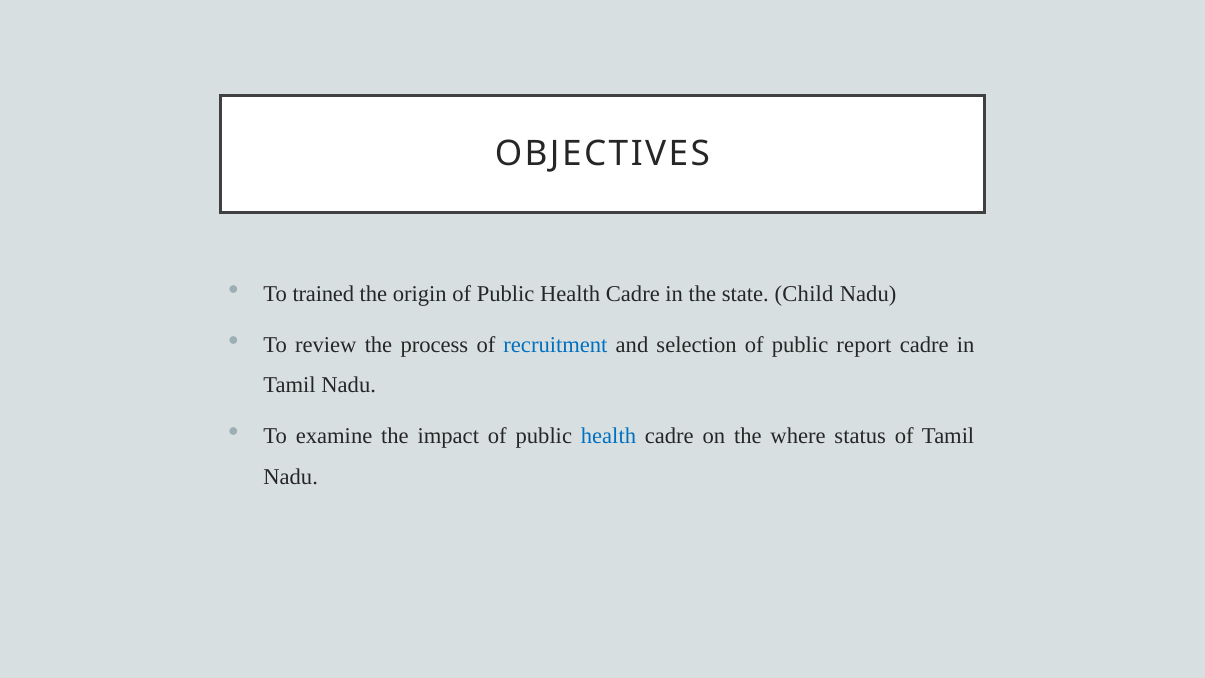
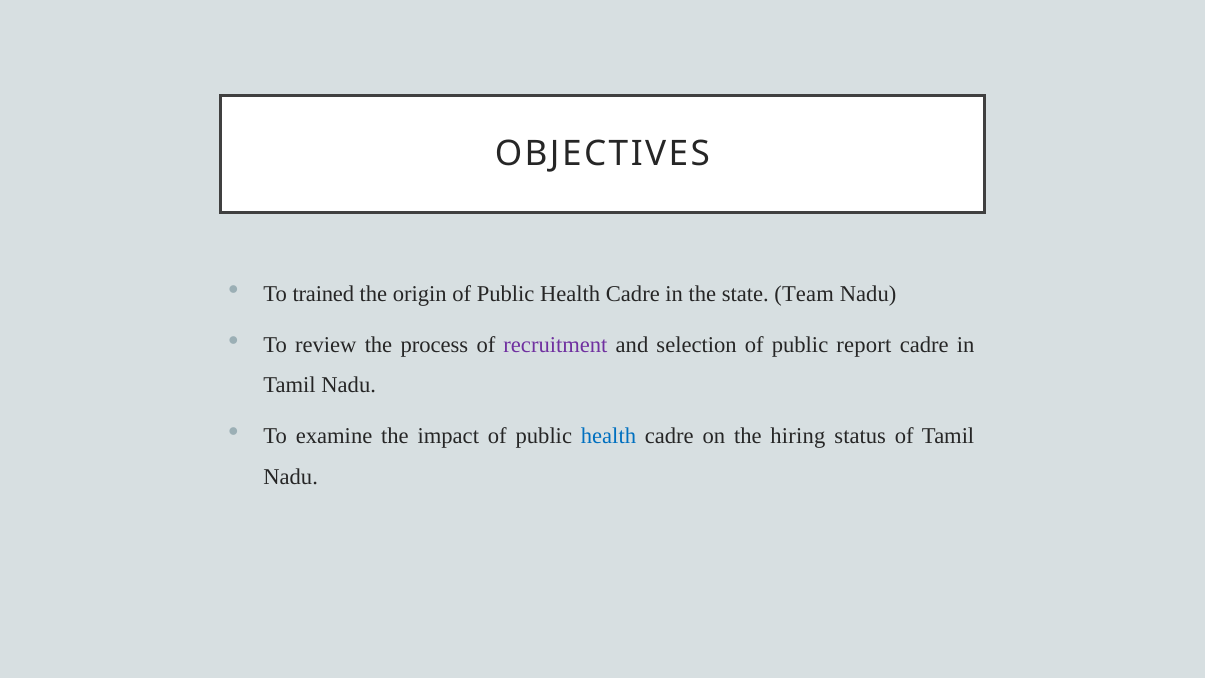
Child: Child -> Team (804, 294)
recruitment colour: blue -> purple (555, 345)
where: where -> hiring (798, 436)
